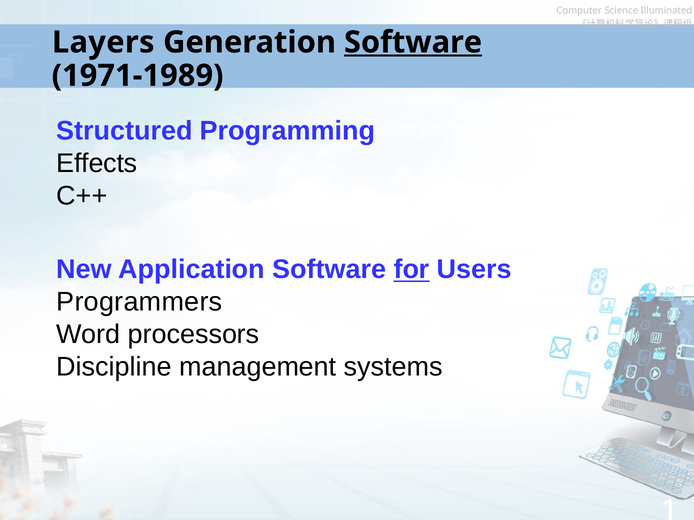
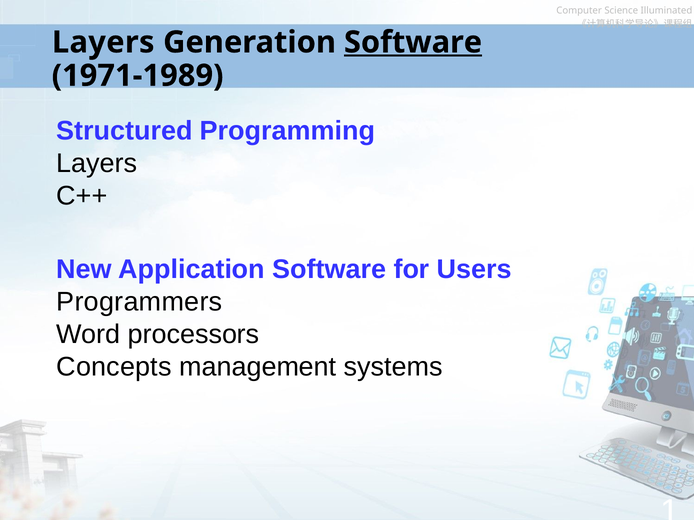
Effects: Effects -> Layers (97, 163)
for underline: present -> none (411, 270)
Discipline: Discipline -> Concepts (114, 367)
